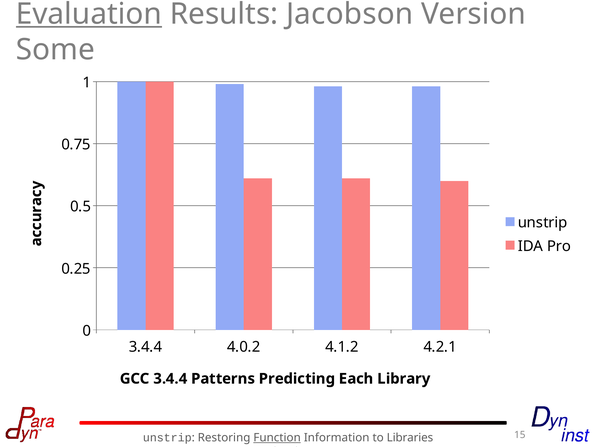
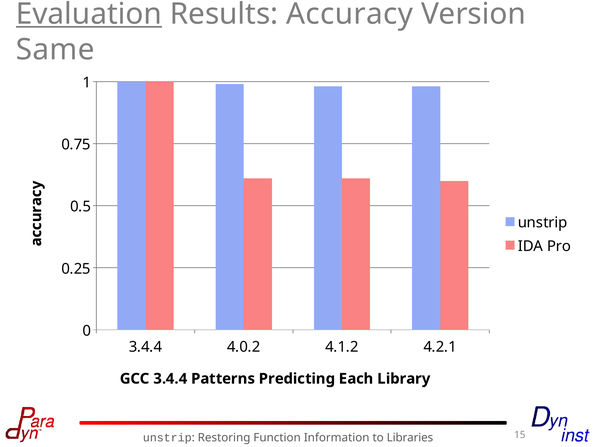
Jacobson: Jacobson -> Accuracy (350, 14)
Some: Some -> Same (55, 50)
Function underline: present -> none (277, 438)
